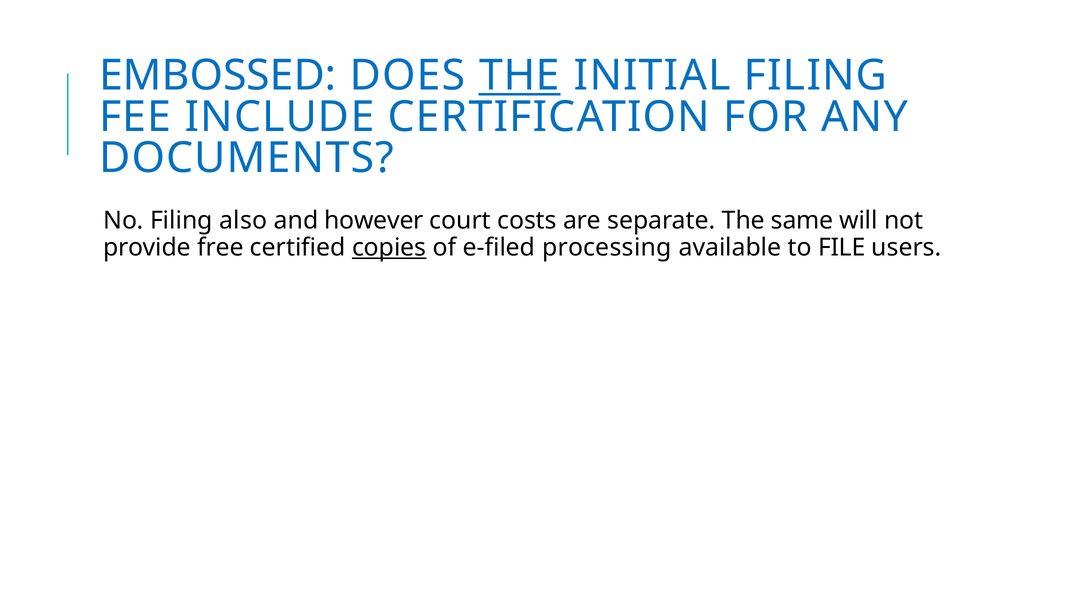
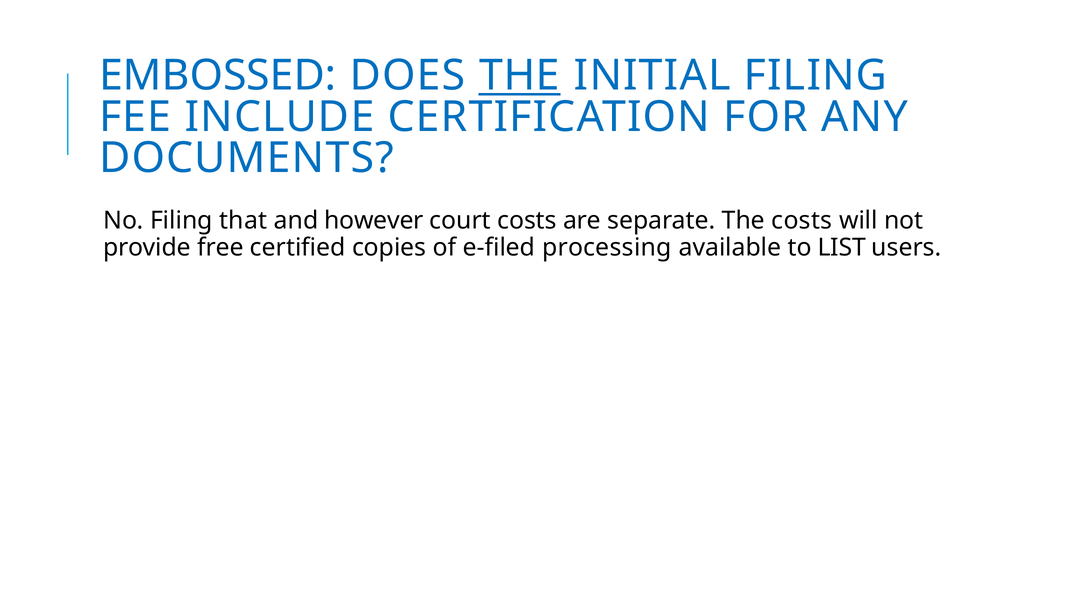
also: also -> that (243, 221)
The same: same -> costs (802, 221)
copies underline: present -> none (389, 247)
FILE: FILE -> LIST (842, 247)
